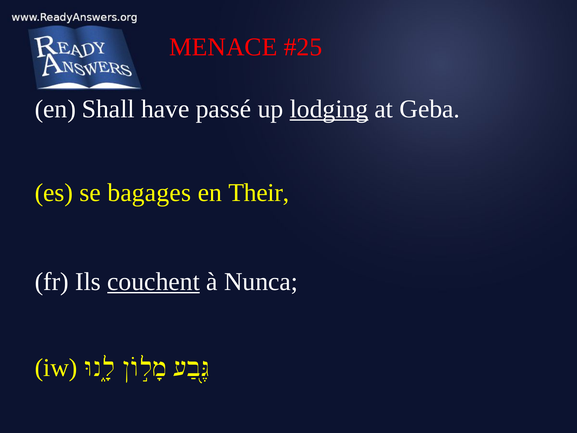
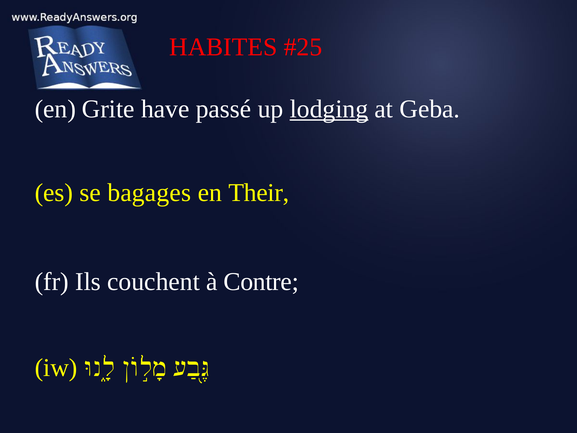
MENACE: MENACE -> HABITES (223, 47)
Shall: Shall -> Grite (108, 109)
couchent underline: present -> none (154, 282)
Nunca: Nunca -> Contre (261, 282)
